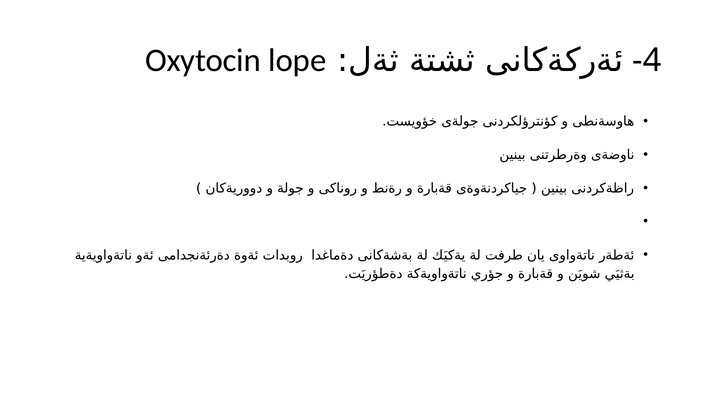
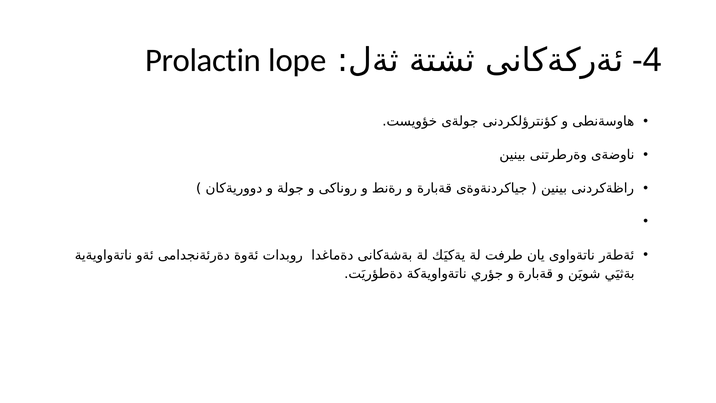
Oxytocin: Oxytocin -> Prolactin (203, 60)
